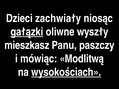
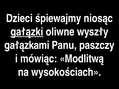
zachwiały: zachwiały -> śpiewajmy (58, 18)
mieszkasz: mieszkasz -> gałązkami (27, 45)
wysokościach underline: present -> none (66, 72)
